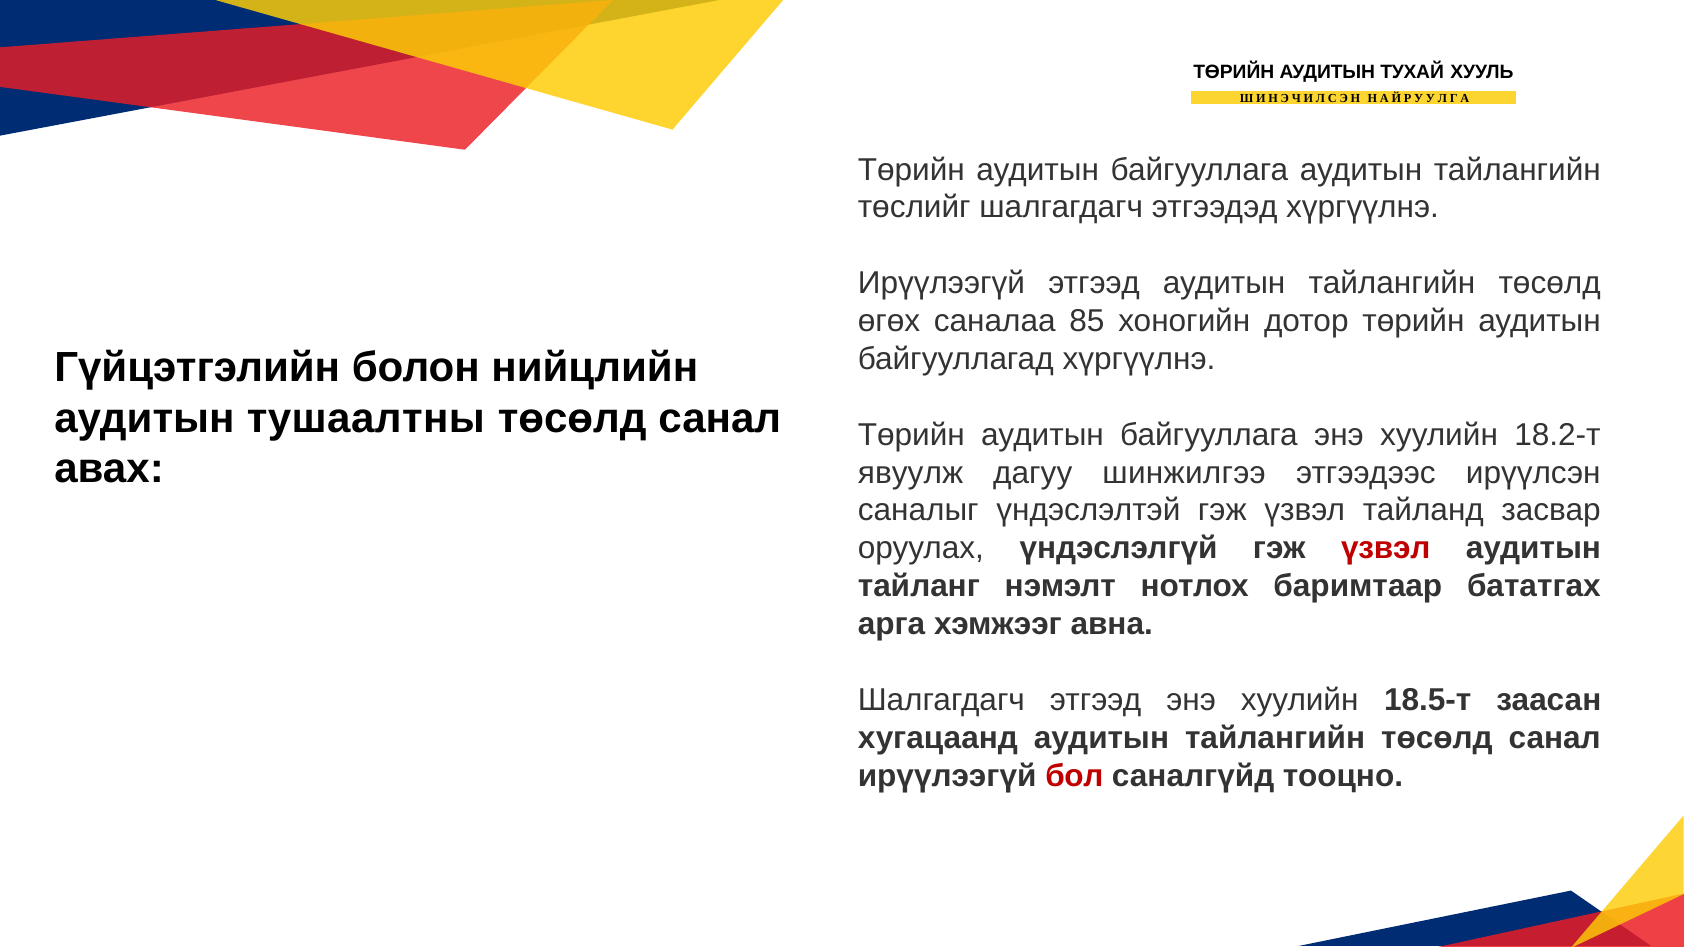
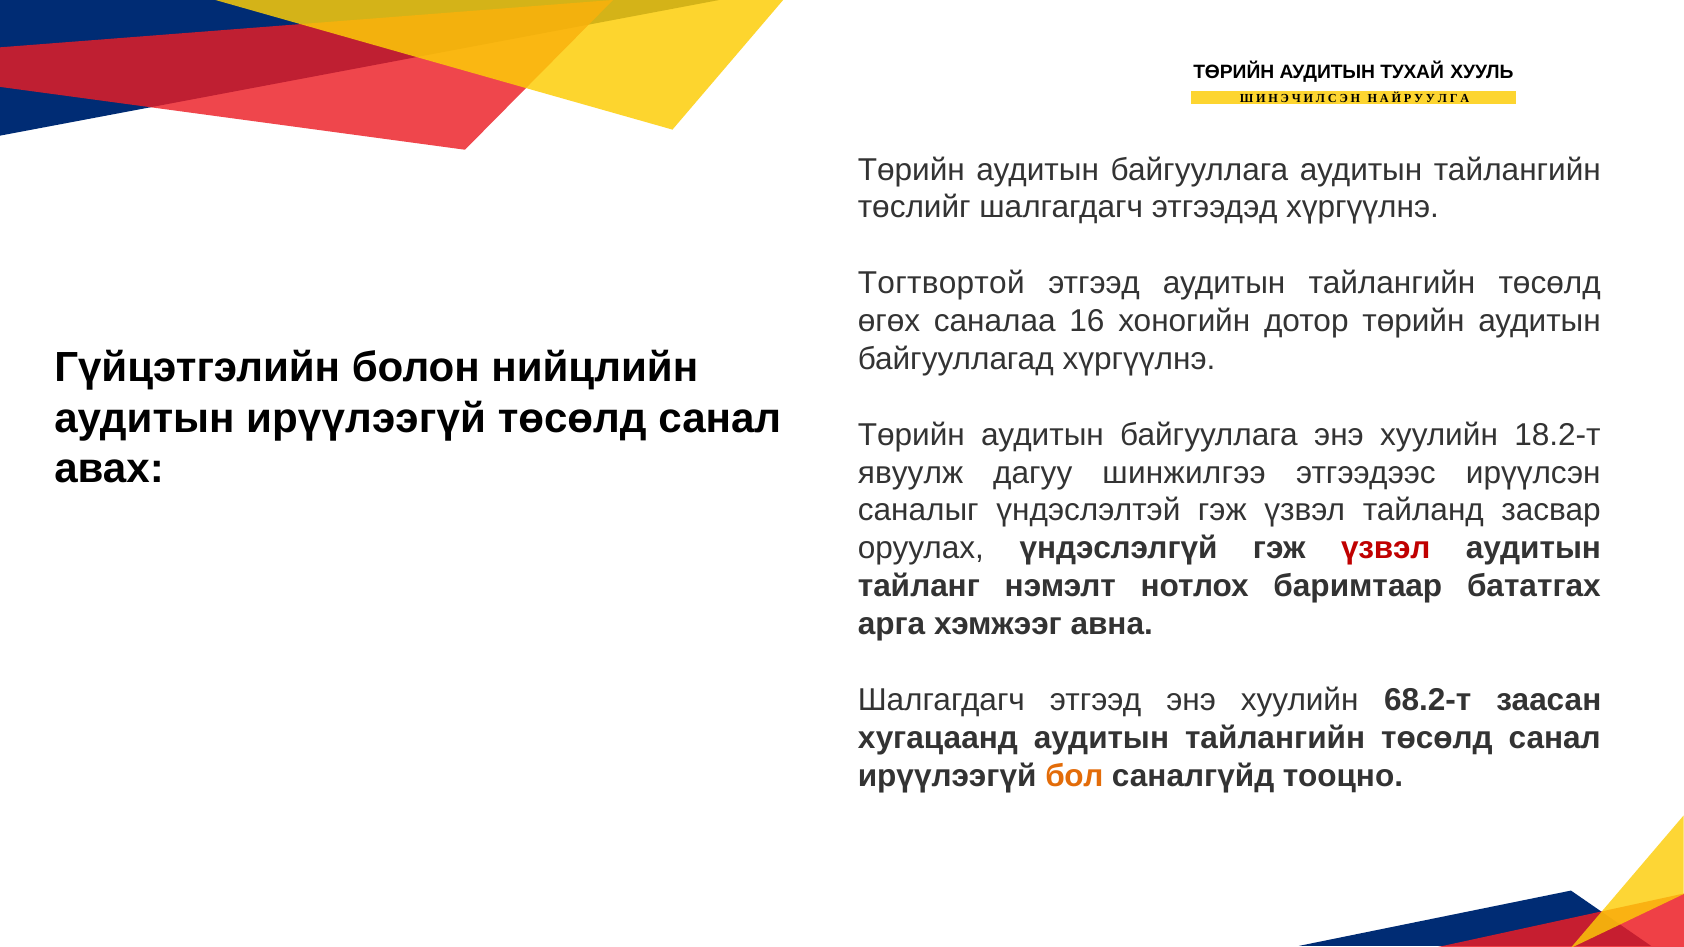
Ирүүлээгүй: Ирүүлээгүй -> Тогтвортой (941, 283)
85: 85 -> 16 (1087, 321)
аудитын тушаалтны: тушаалтны -> ирүүлээгүй (366, 419)
18.5-т: 18.5-т -> 68.2-т (1428, 700)
бол colour: red -> orange (1074, 776)
